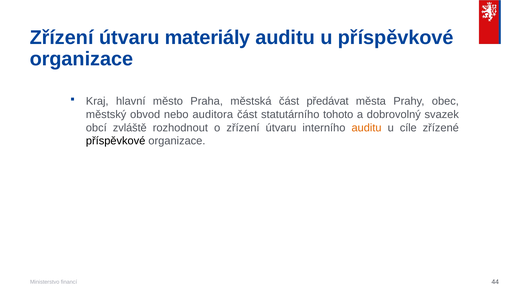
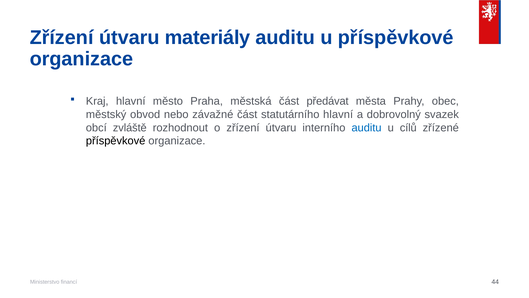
auditora: auditora -> závažné (213, 114)
statutárního tohoto: tohoto -> hlavní (338, 114)
auditu colour: orange -> blue (367, 128)
cíle: cíle -> cílů (408, 128)
